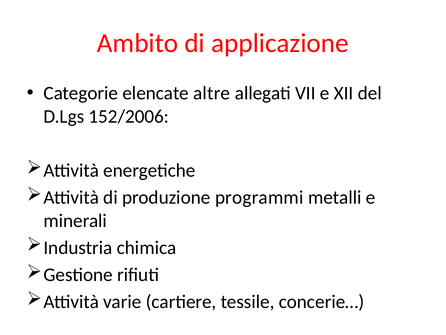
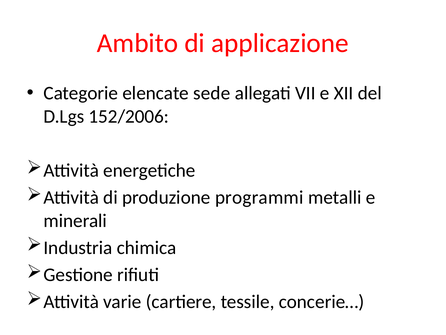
altre: altre -> sede (212, 93)
